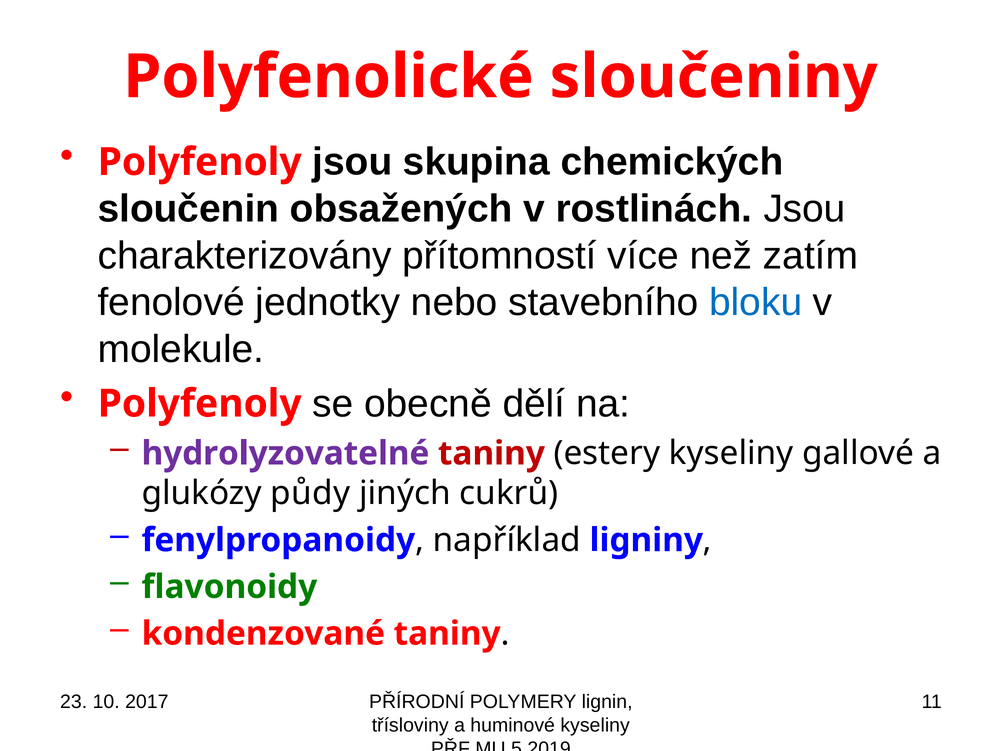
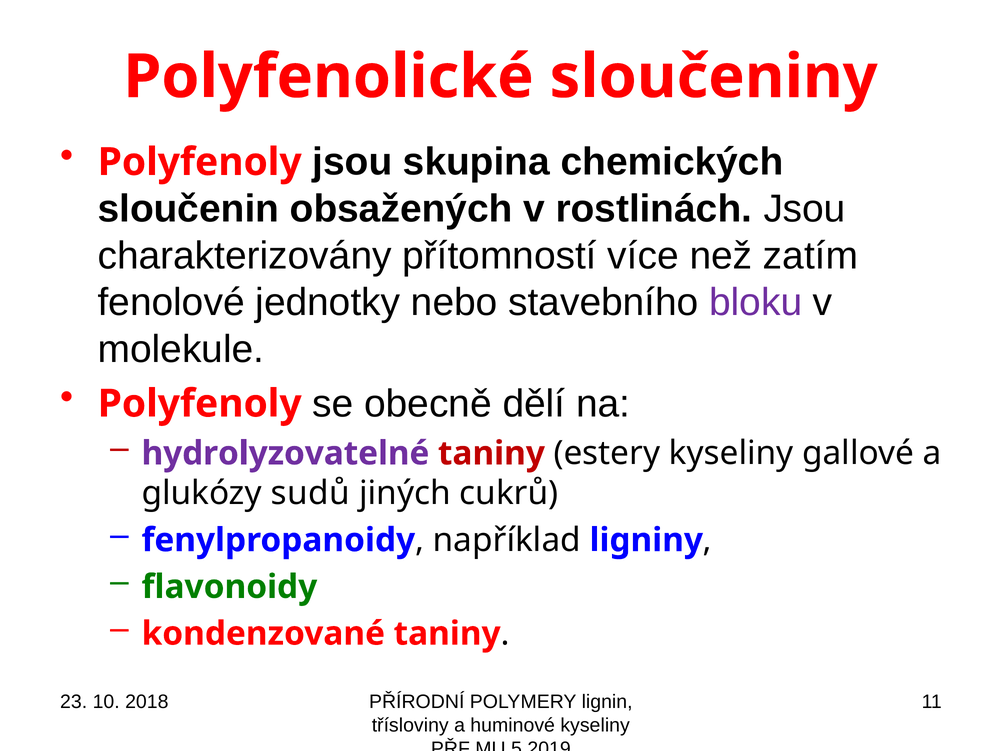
bloku colour: blue -> purple (756, 303)
půdy: půdy -> sudů (310, 494)
2017: 2017 -> 2018 (147, 702)
